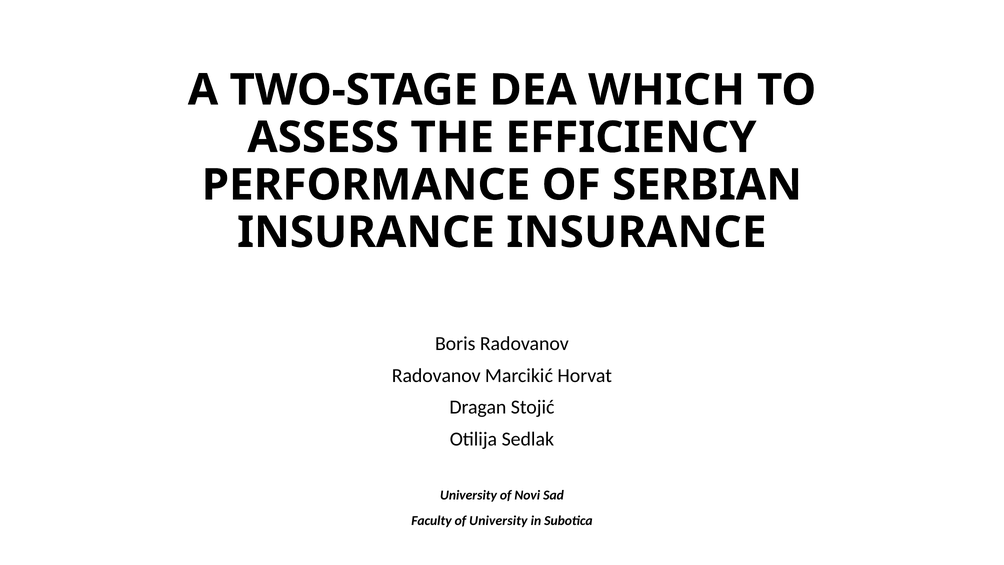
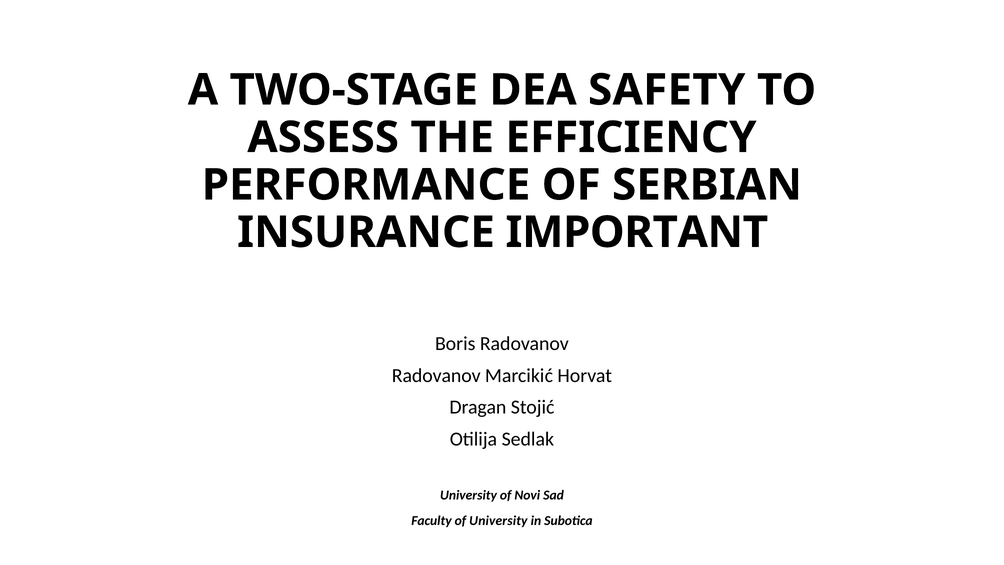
WHICH: WHICH -> SAFETY (667, 90)
INSURANCE INSURANCE: INSURANCE -> IMPORTANT (637, 232)
